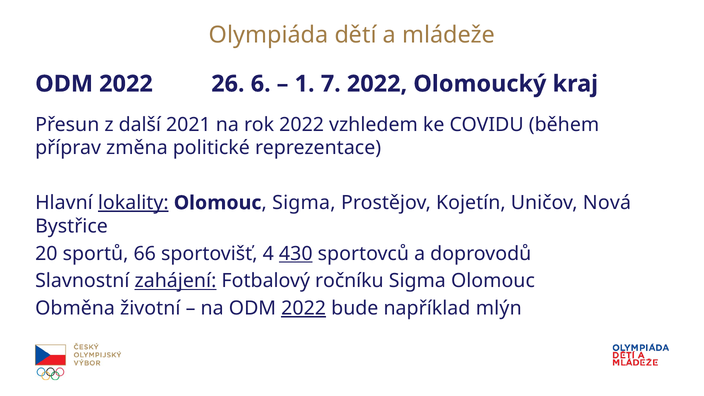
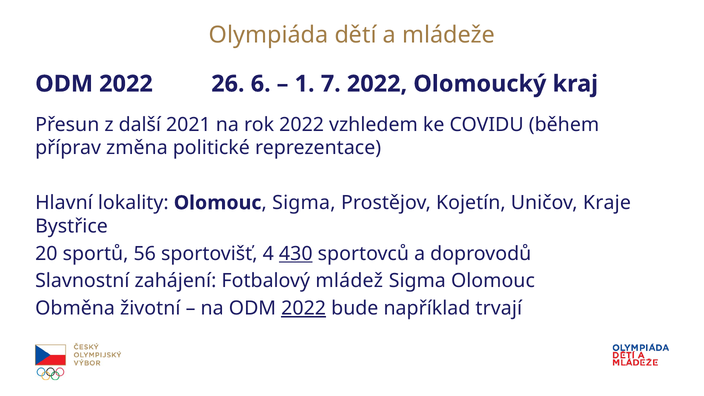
lokality underline: present -> none (133, 203)
Nová: Nová -> Kraje (607, 203)
66: 66 -> 56 (145, 254)
zahájení underline: present -> none (175, 281)
ročníku: ročníku -> mládež (349, 281)
mlýn: mlýn -> trvají (499, 308)
